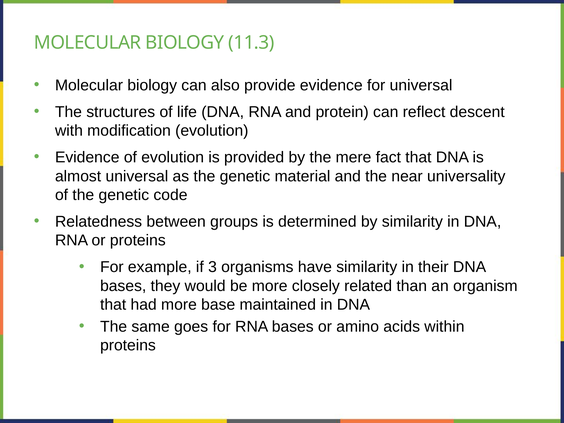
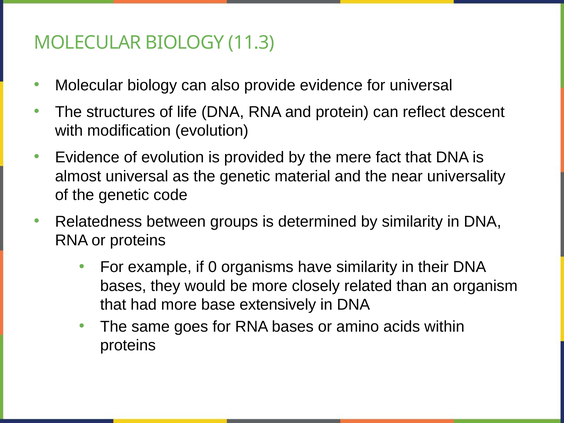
3: 3 -> 0 (212, 267)
maintained: maintained -> extensively (278, 305)
